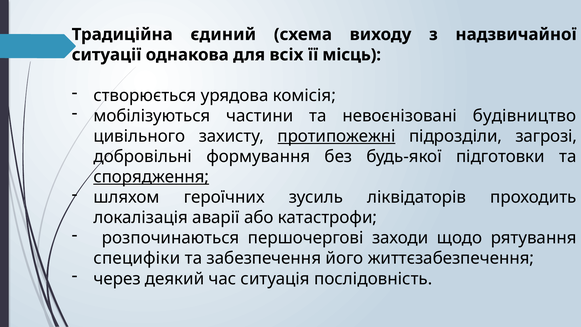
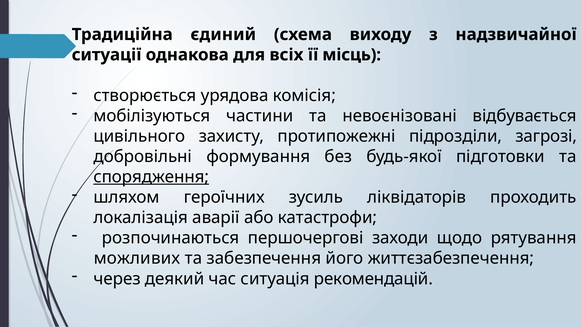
будівництво: будівництво -> відбувається (525, 116)
протипожежні underline: present -> none (337, 136)
специфіки: специфіки -> можливих (137, 258)
послідовність: послідовність -> рекомендацій (373, 279)
